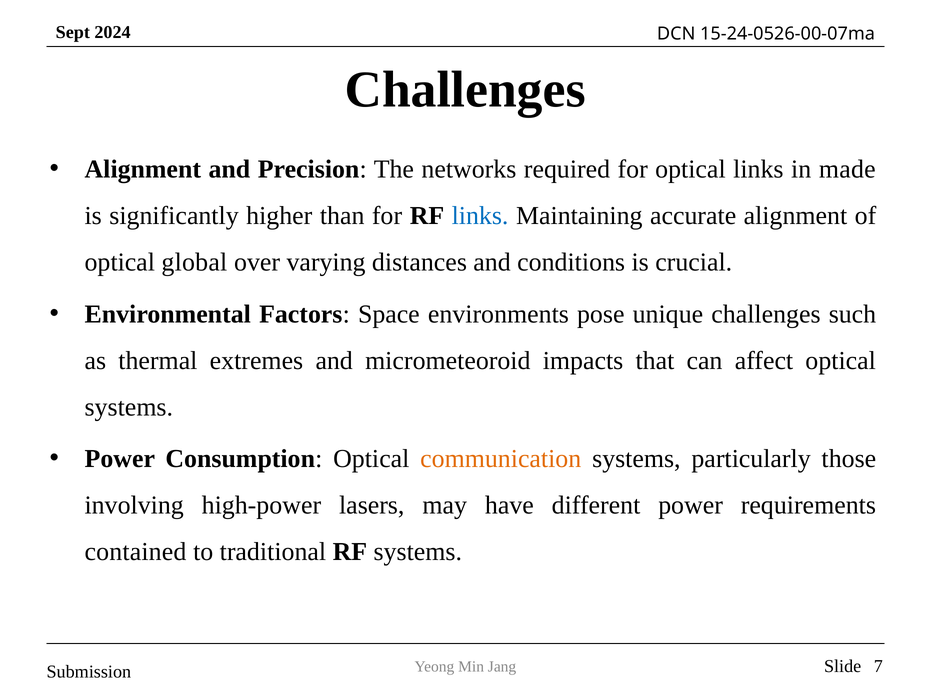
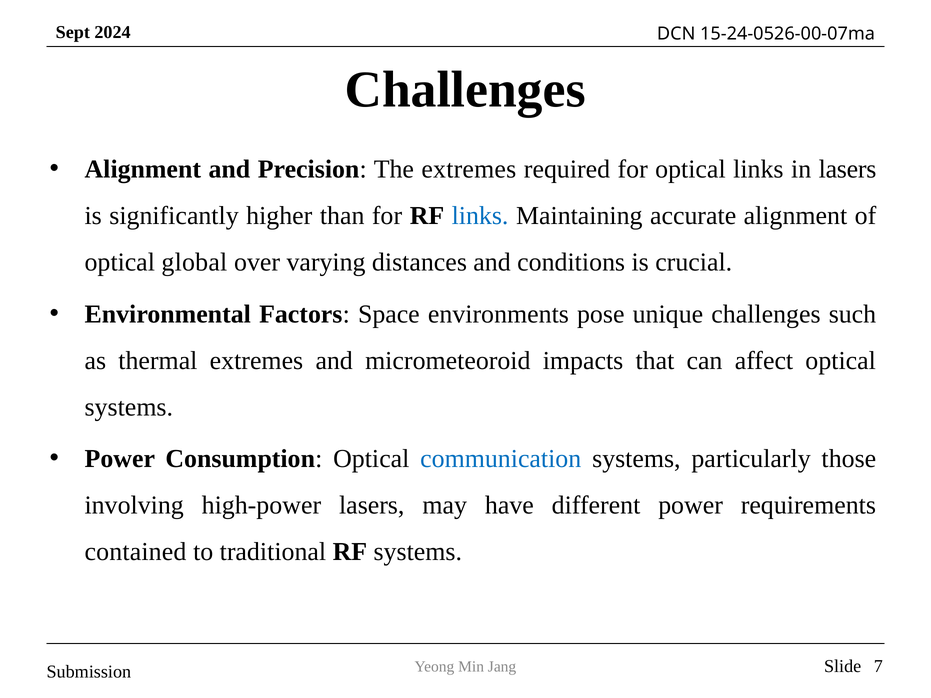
The networks: networks -> extremes (469, 169)
in made: made -> lasers (848, 169)
communication colour: orange -> blue (501, 459)
